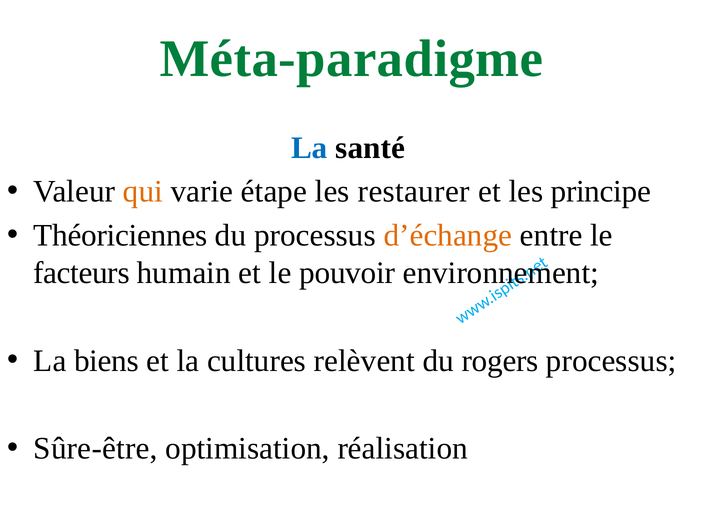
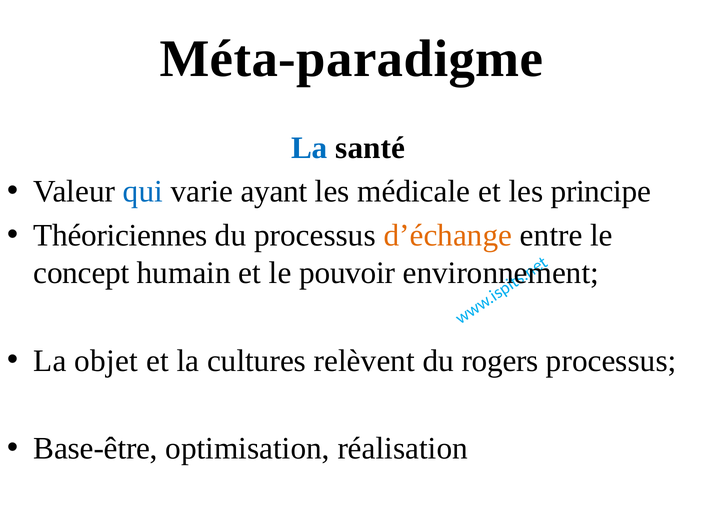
Méta-paradigme colour: green -> black (351, 59)
qui colour: orange -> blue (143, 192)
étape: étape -> ayant (274, 192)
restaurer: restaurer -> médicale (414, 192)
facteurs: facteurs -> concept (81, 273)
biens: biens -> objet (106, 361)
Sûre-être: Sûre-être -> Base-être (96, 448)
